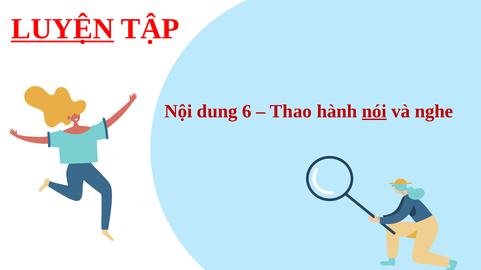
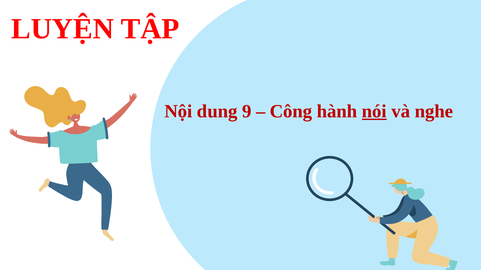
LUYỆN underline: present -> none (63, 29)
6: 6 -> 9 (247, 112)
Thao: Thao -> Công (291, 112)
